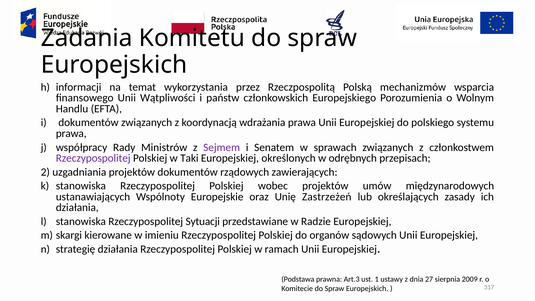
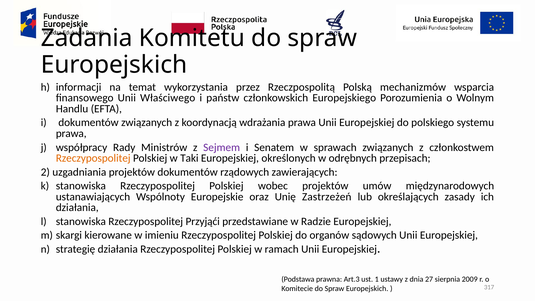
Wątpliwości: Wątpliwości -> Właściwego (168, 98)
Rzeczypospolitej colour: purple -> orange (93, 158)
Sytuacji: Sytuacji -> Przyjąći (203, 221)
